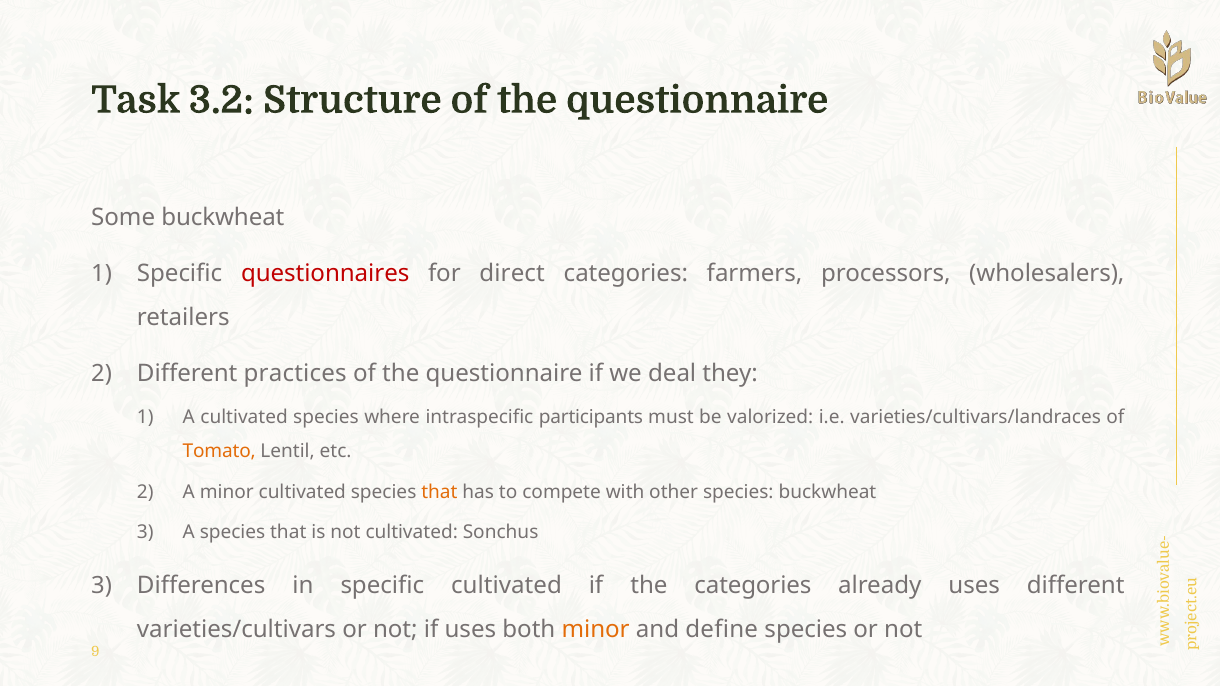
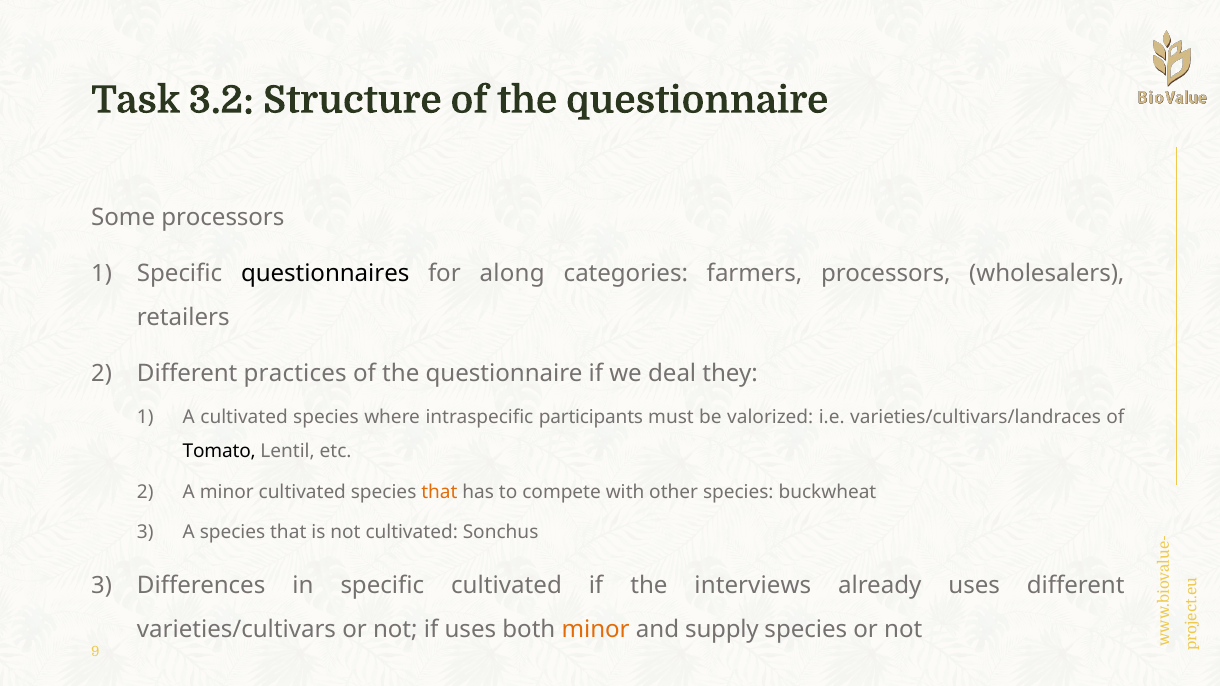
Some buckwheat: buckwheat -> processors (223, 218)
questionnaires colour: red -> black (325, 274)
direct: direct -> along (512, 274)
Tomato colour: orange -> black (219, 451)
the categories: categories -> interviews (753, 586)
define: define -> supply (722, 629)
